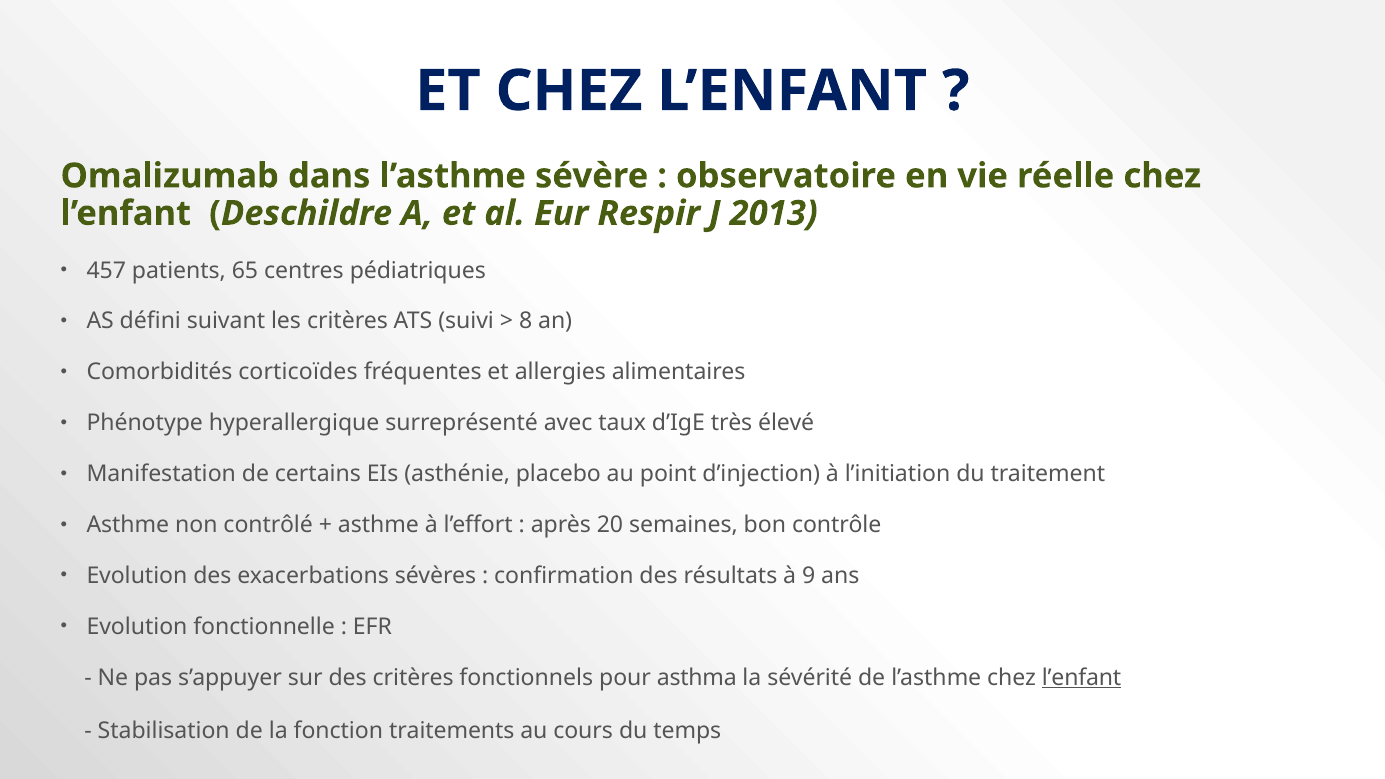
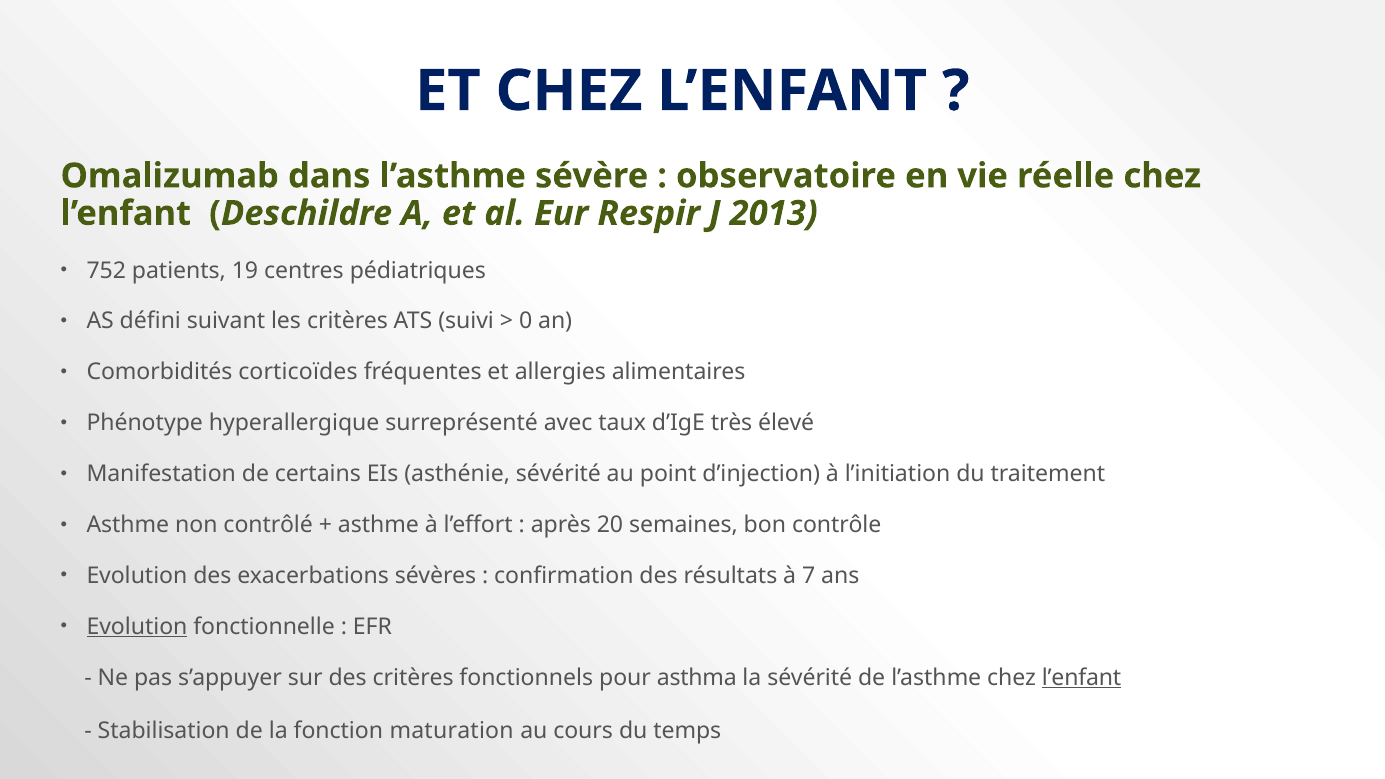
457: 457 -> 752 (106, 271)
65: 65 -> 19 (245, 271)
8: 8 -> 0 (526, 321)
asthénie placebo: placebo -> sévérité (558, 474)
9: 9 -> 7 (809, 576)
Evolution underline: none -> present (137, 627)
traitements: traitements -> maturation (452, 731)
